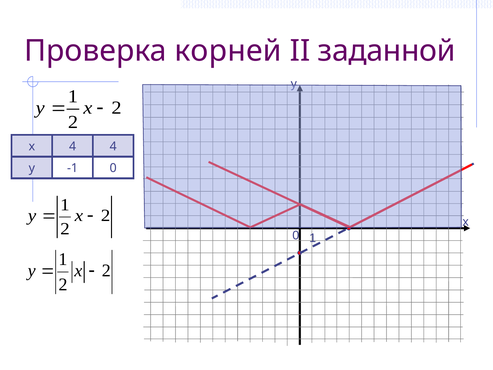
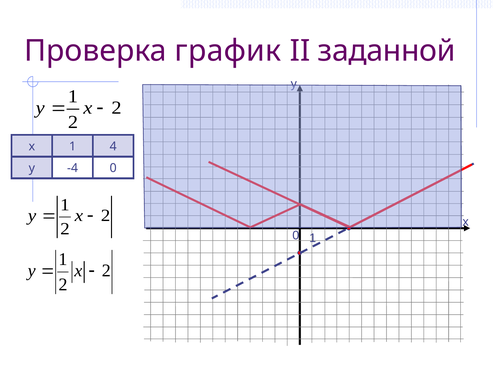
корней: корней -> график (228, 51)
х 4: 4 -> 1 (73, 146)
-1: -1 -> -4 (73, 168)
